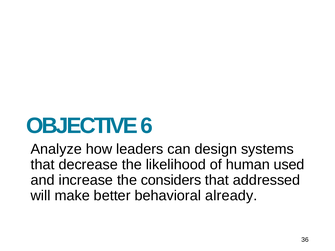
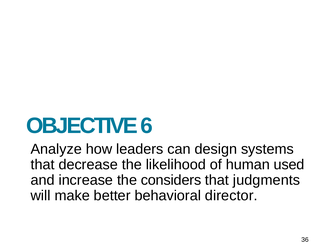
addressed: addressed -> judgments (267, 180)
already: already -> director (231, 196)
